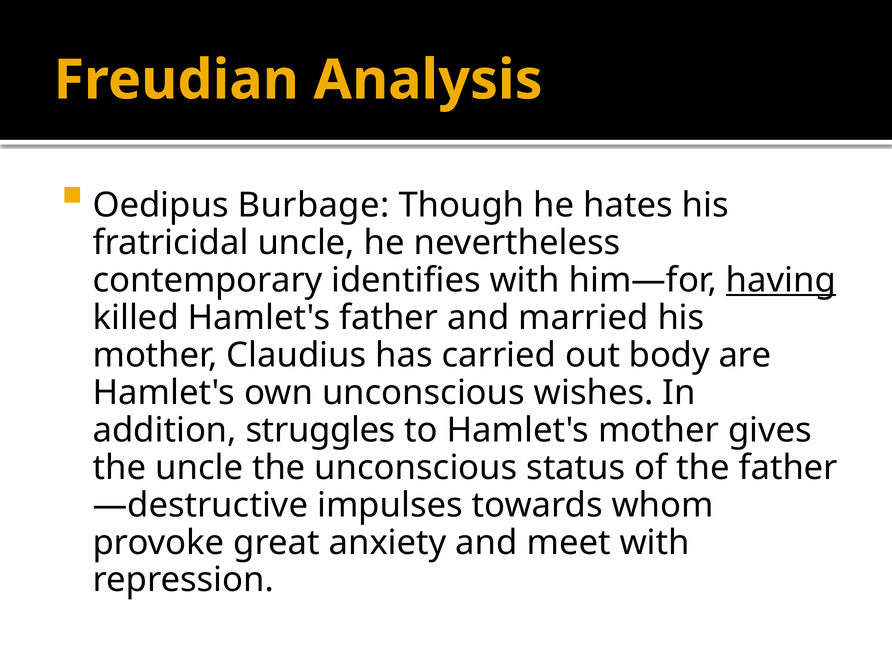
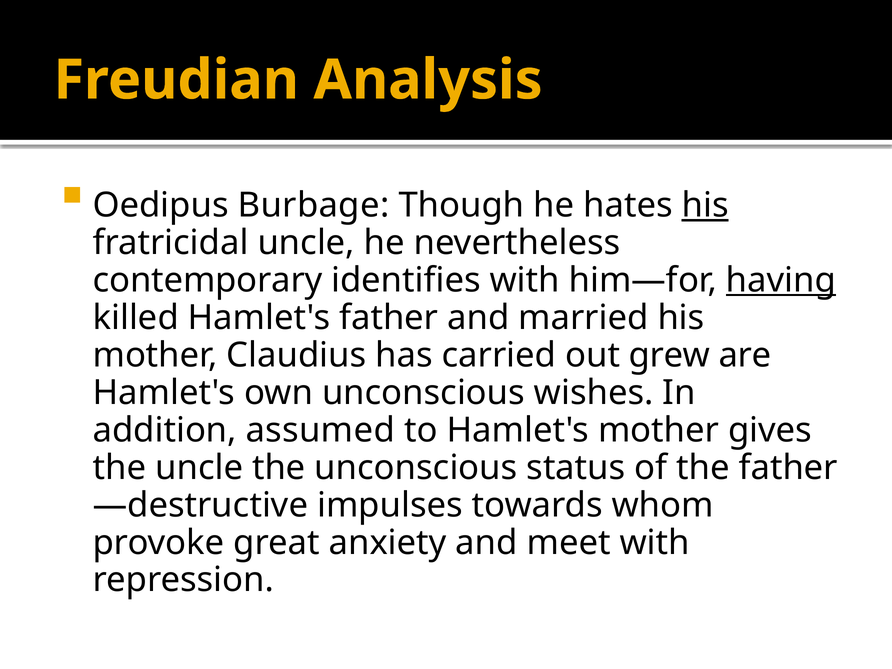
his underline: none -> present (705, 205)
body: body -> grew (669, 355)
struggles: struggles -> assumed (320, 430)
